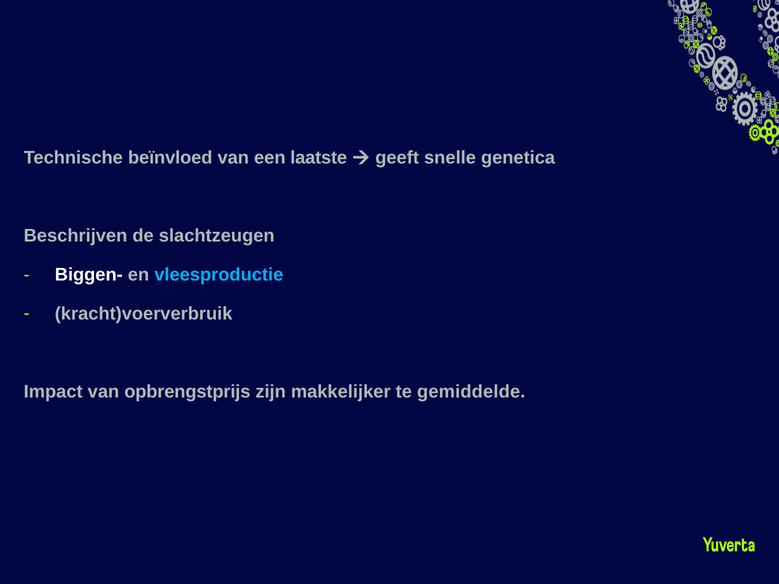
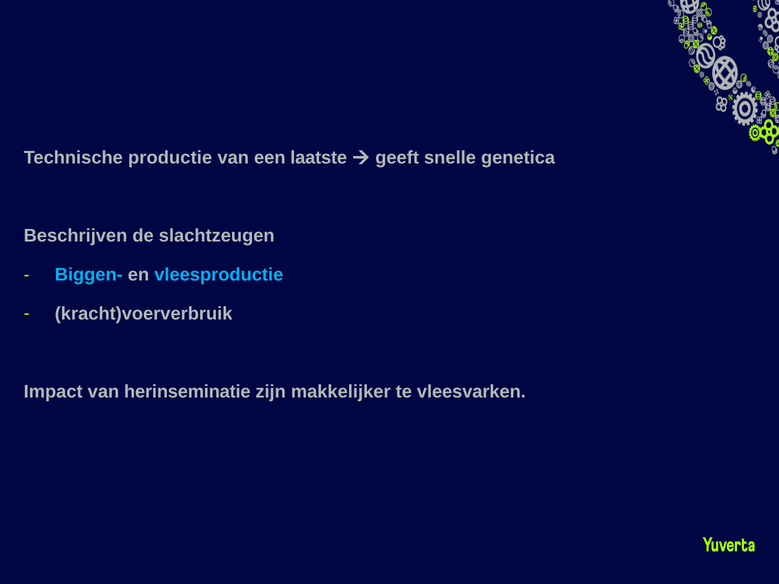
beïnvloed: beïnvloed -> productie (170, 158)
Biggen- colour: white -> light blue (89, 275)
opbrengstprijs: opbrengstprijs -> herinseminatie (187, 392)
gemiddelde: gemiddelde -> vleesvarken (471, 392)
